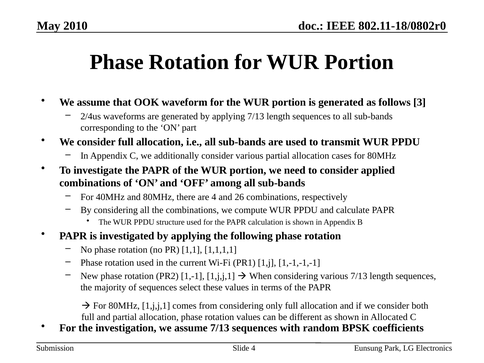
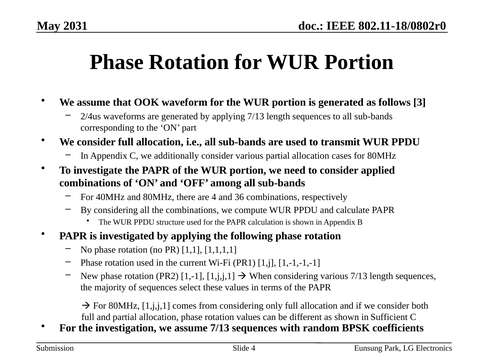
2010: 2010 -> 2031 (76, 26)
26: 26 -> 36 (239, 197)
Allocated: Allocated -> Sufficient (389, 317)
